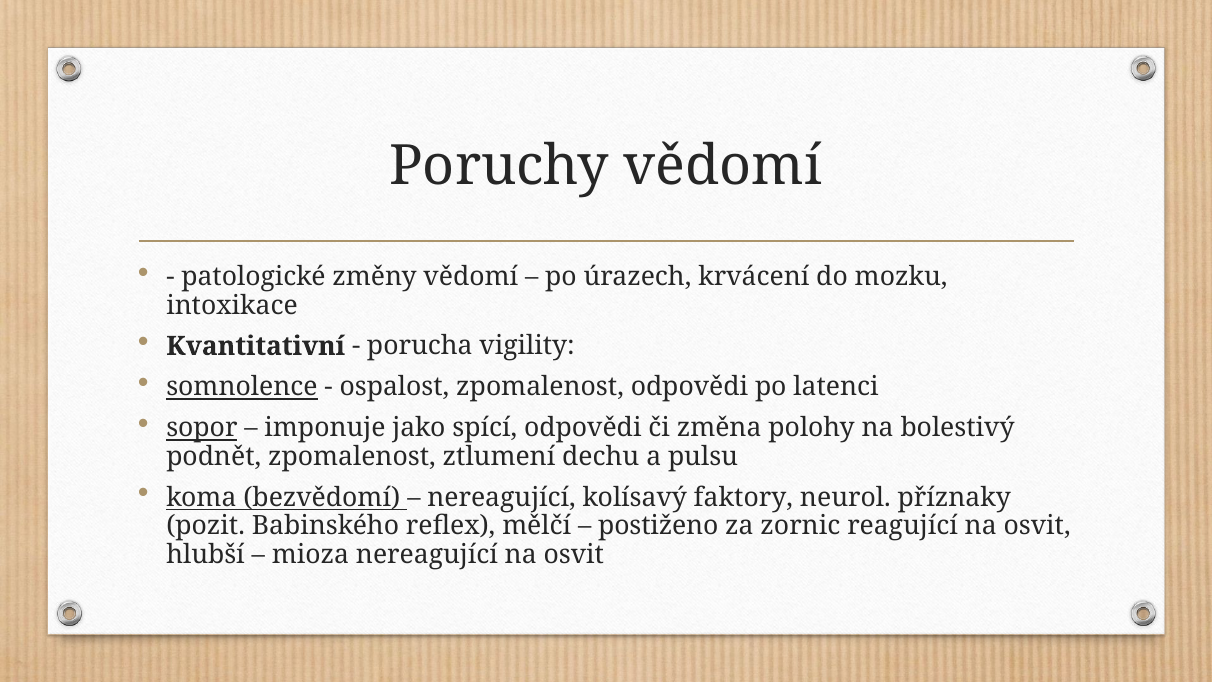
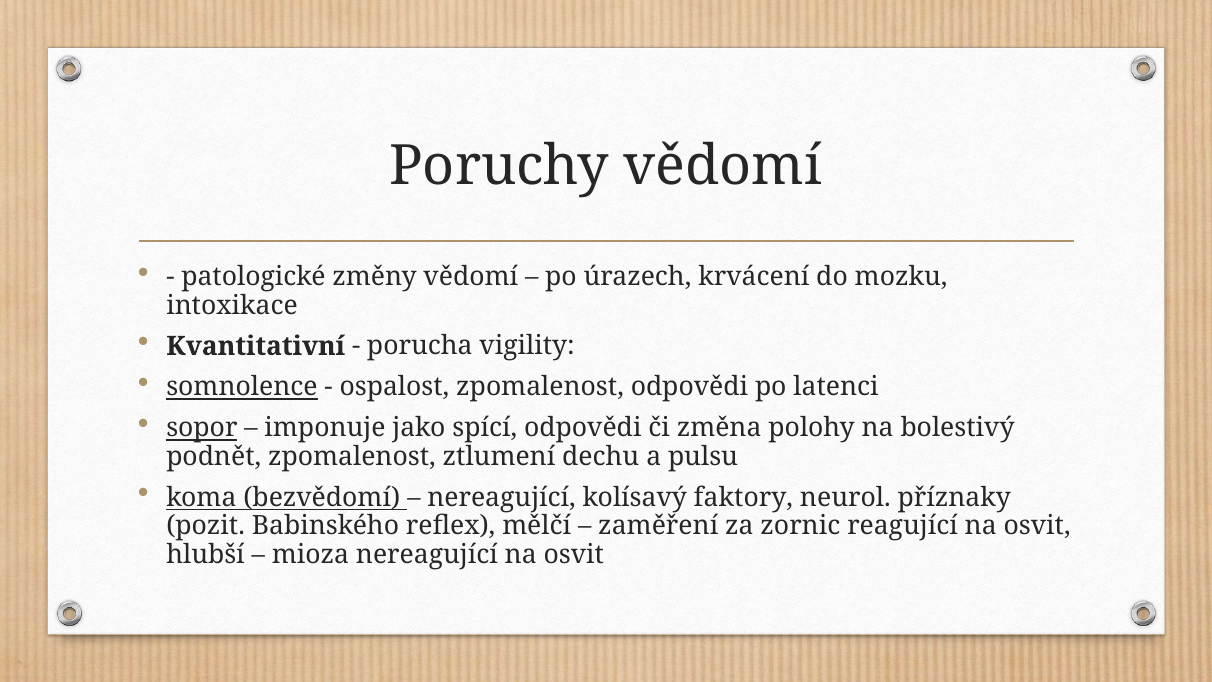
postiženo: postiženo -> zaměření (658, 526)
